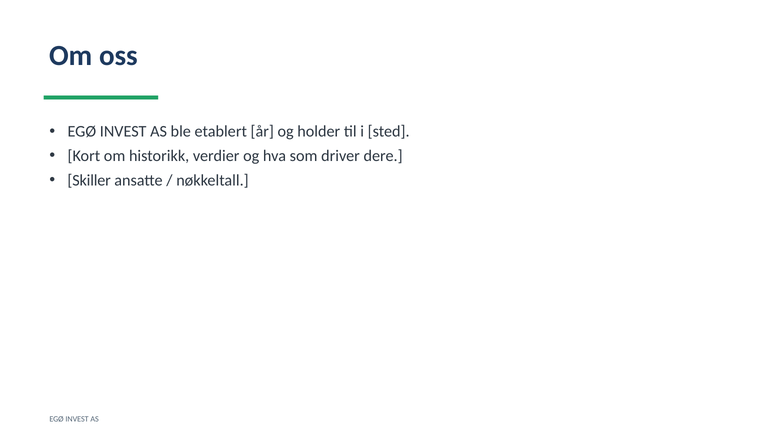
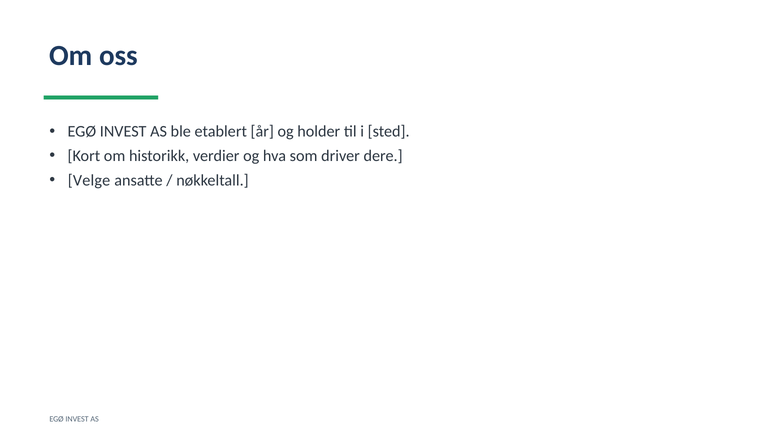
Skiller: Skiller -> Velge (89, 180)
